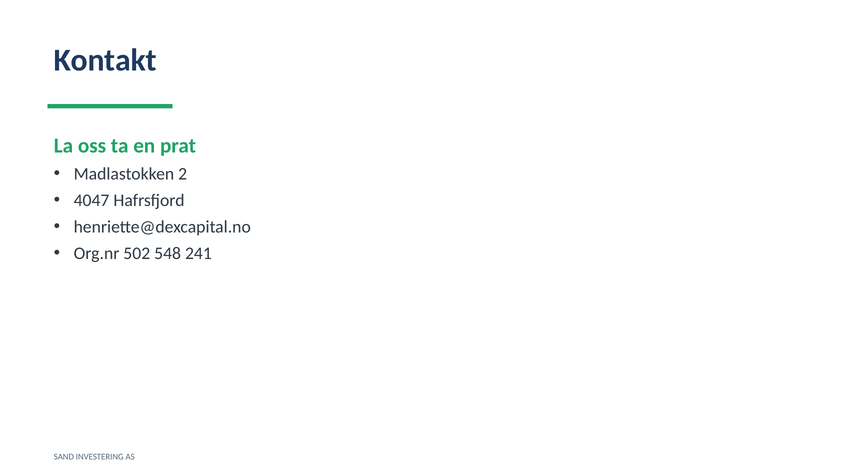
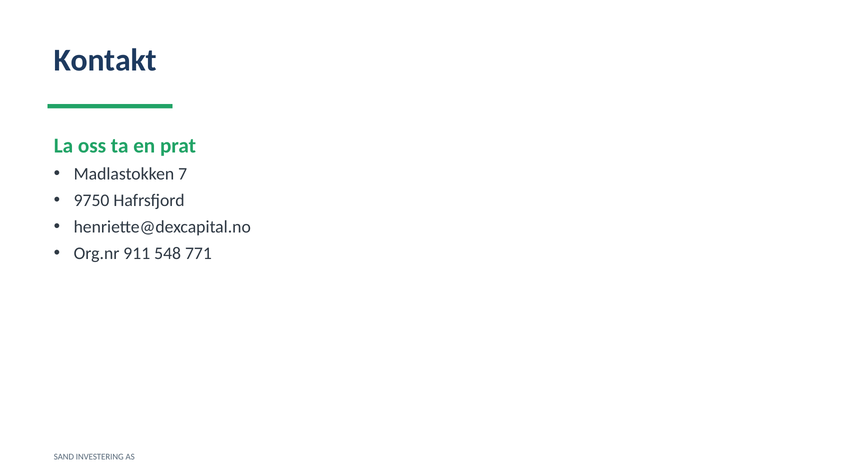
2: 2 -> 7 (183, 174)
4047: 4047 -> 9750 (92, 200)
502: 502 -> 911 (137, 253)
241: 241 -> 771 (198, 253)
